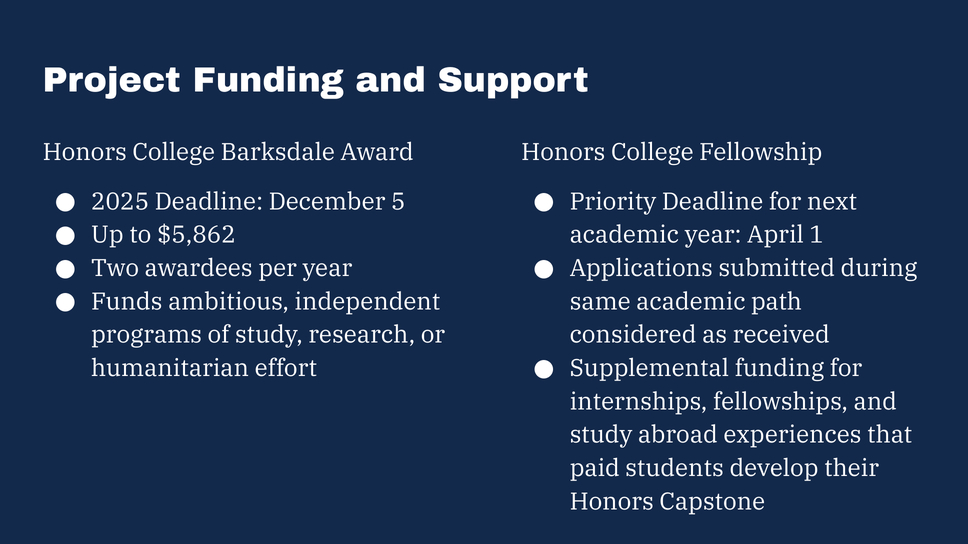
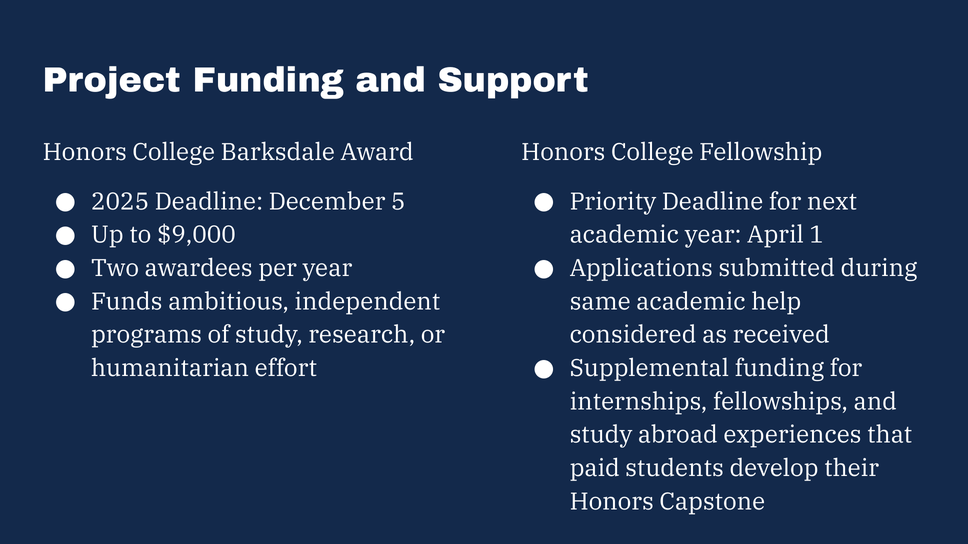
$5,862: $5,862 -> $9,000 (196, 235)
path: path -> help (776, 302)
